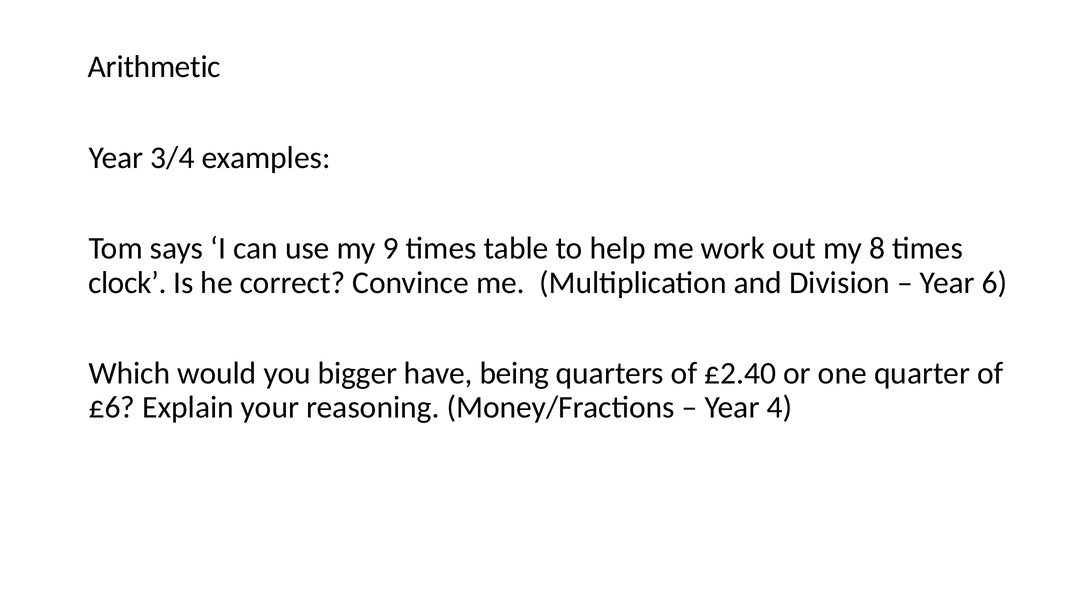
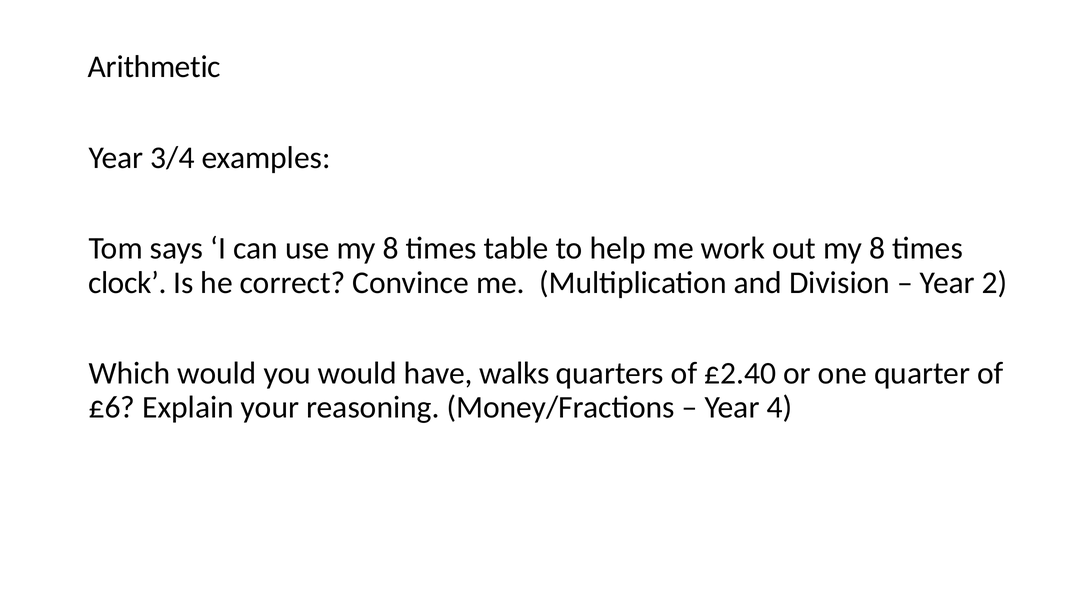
use my 9: 9 -> 8 (391, 249)
6: 6 -> 2 (995, 283)
you bigger: bigger -> would (357, 374)
being: being -> walks (514, 374)
